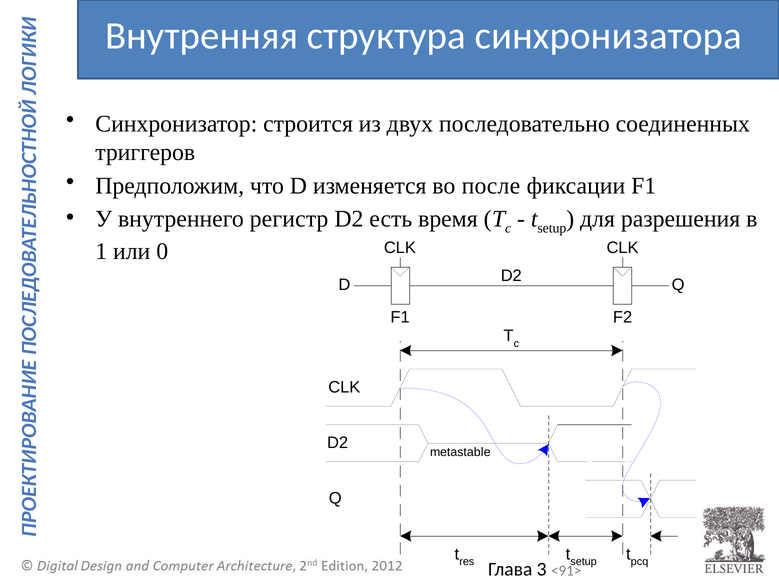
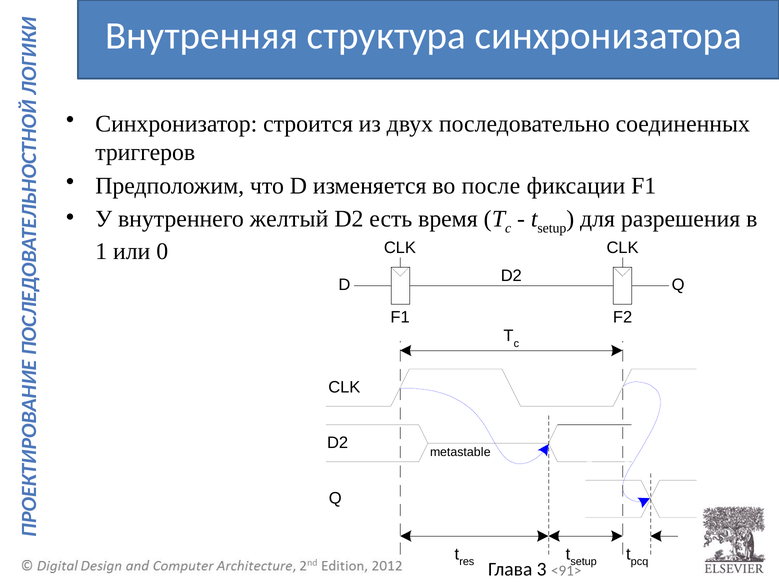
регистр: регистр -> желтый (289, 219)
